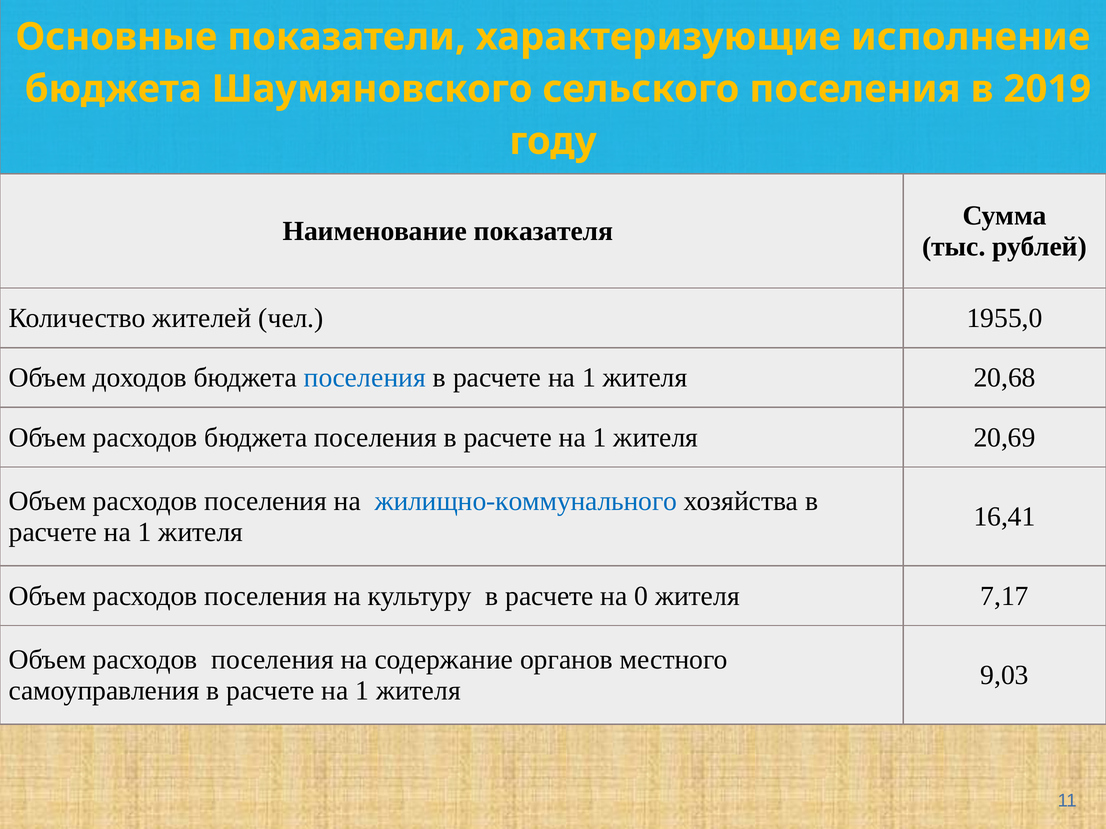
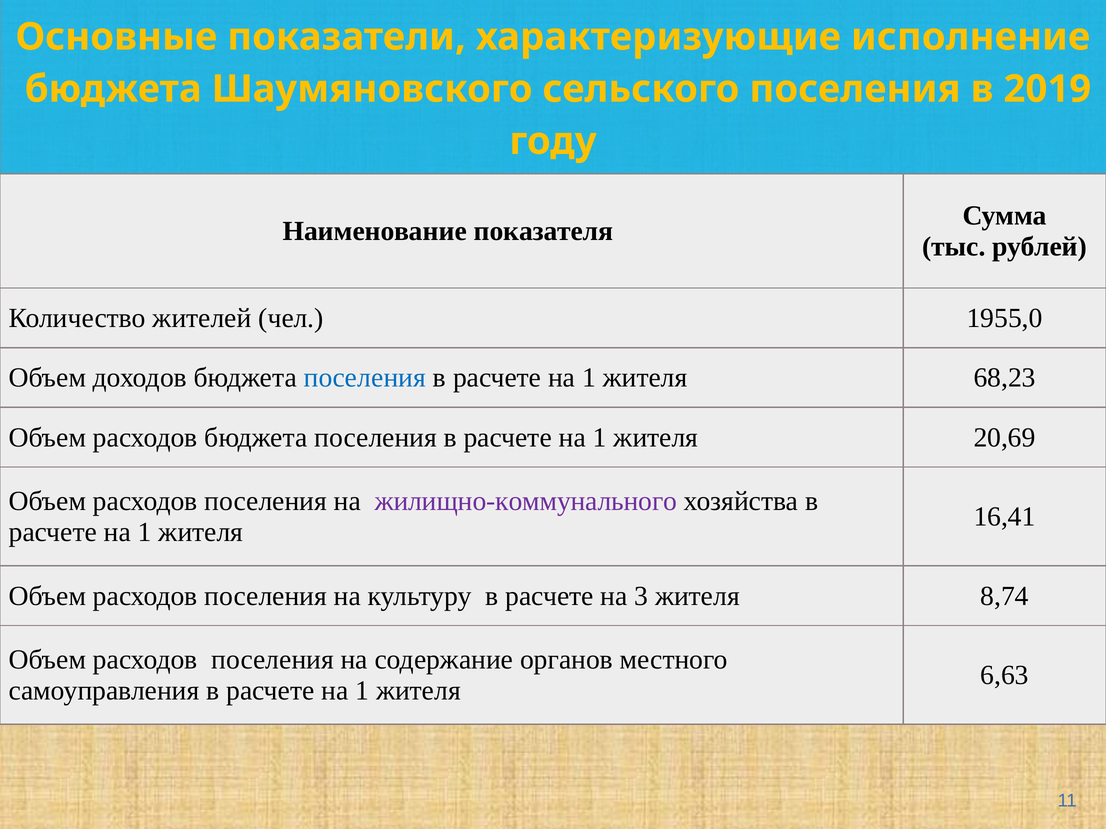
20,68: 20,68 -> 68,23 (1005, 378)
жилищно-коммунального colour: blue -> purple (526, 502)
0: 0 -> 3 (641, 596)
7,17: 7,17 -> 8,74 (1005, 596)
9,03: 9,03 -> 6,63 (1005, 676)
